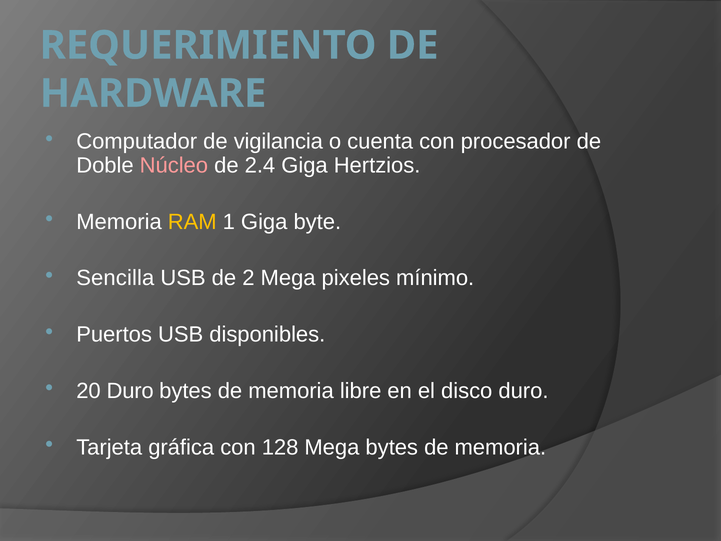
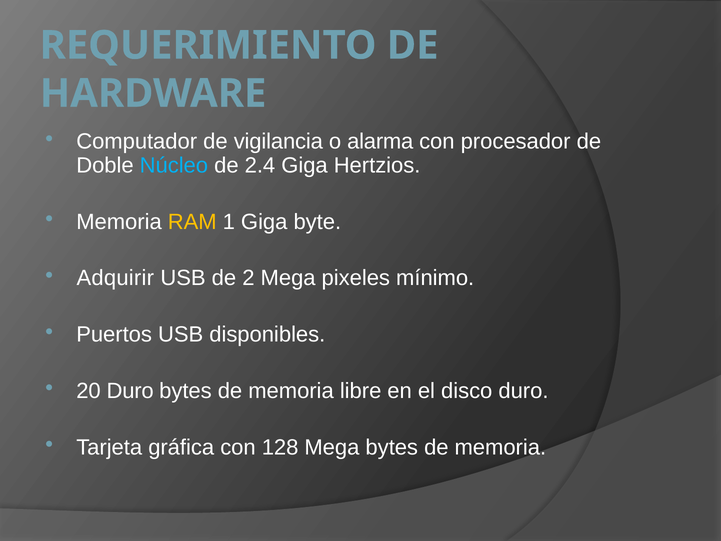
cuenta: cuenta -> alarma (380, 142)
Núcleo colour: pink -> light blue (174, 165)
Sencilla: Sencilla -> Adquirir (115, 278)
